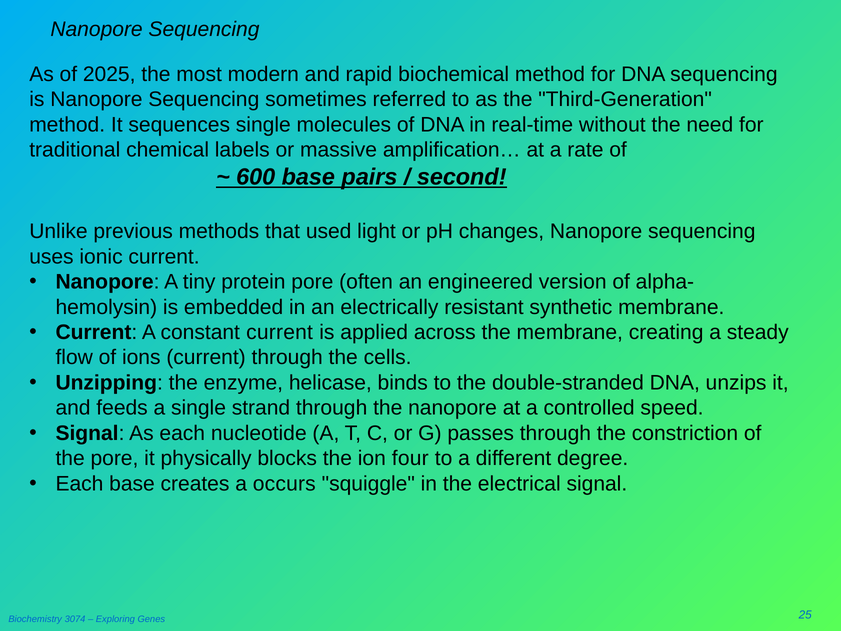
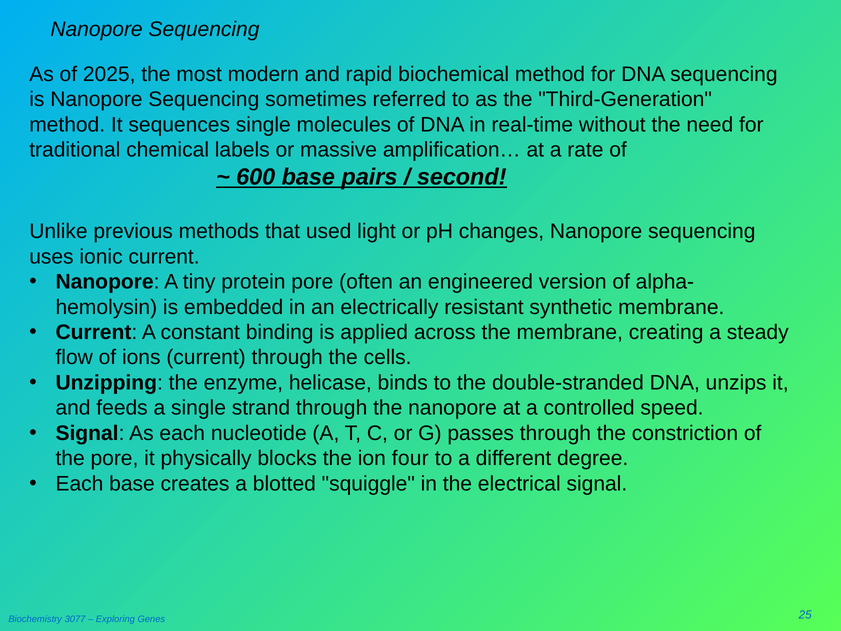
constant current: current -> binding (280, 332)
occurs: occurs -> blotted (284, 484)
3074: 3074 -> 3077 (75, 619)
